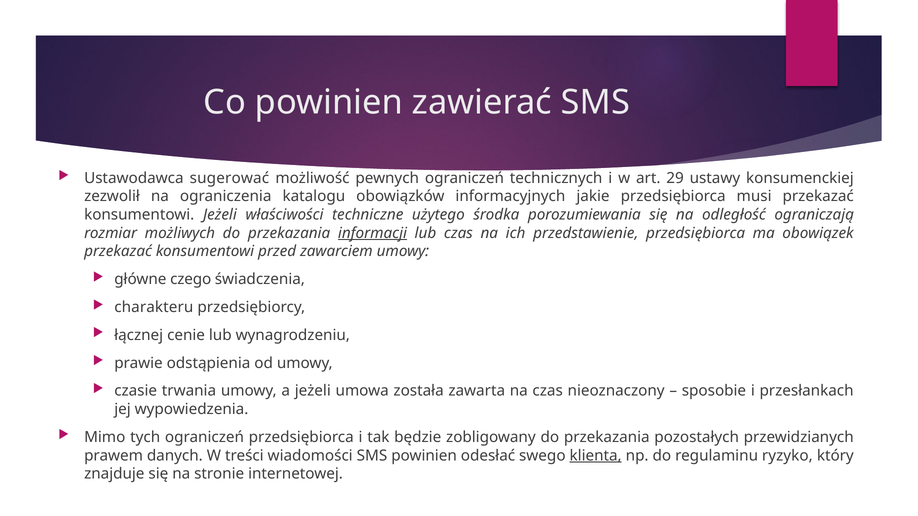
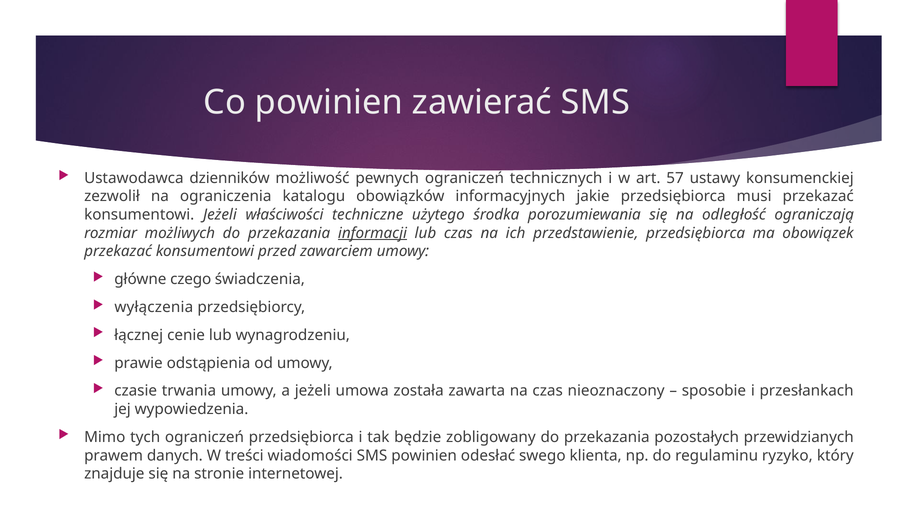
sugerować: sugerować -> dzienników (230, 178)
29: 29 -> 57 (675, 178)
charakteru: charakteru -> wyłączenia (154, 307)
klienta underline: present -> none (596, 456)
